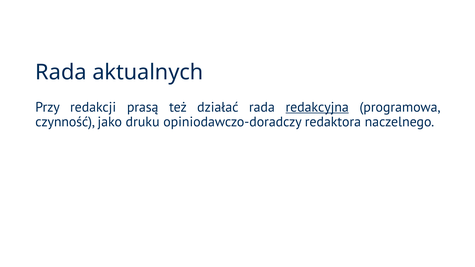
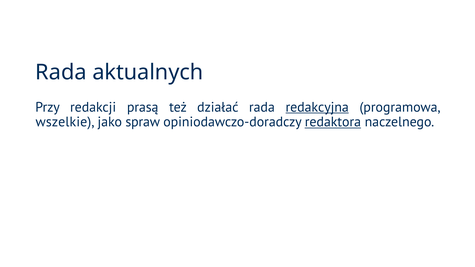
czynność: czynność -> wszelkie (65, 122)
druku: druku -> spraw (143, 122)
redaktora underline: none -> present (333, 122)
